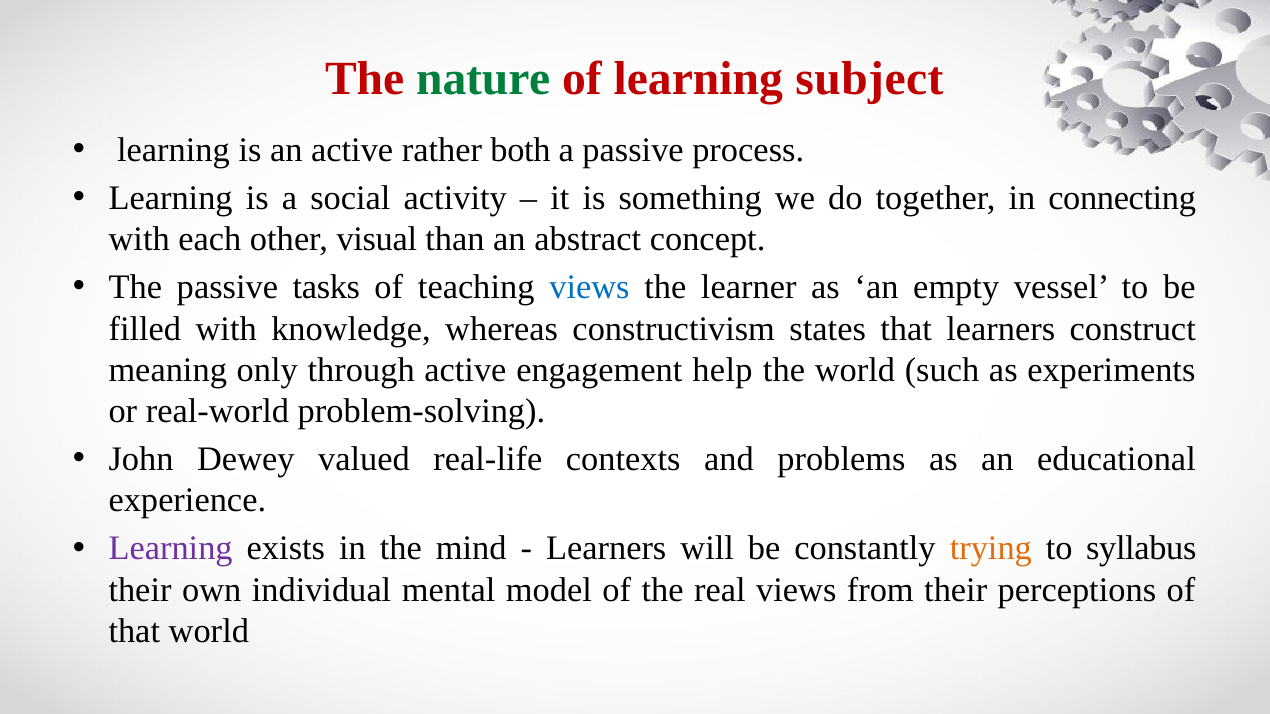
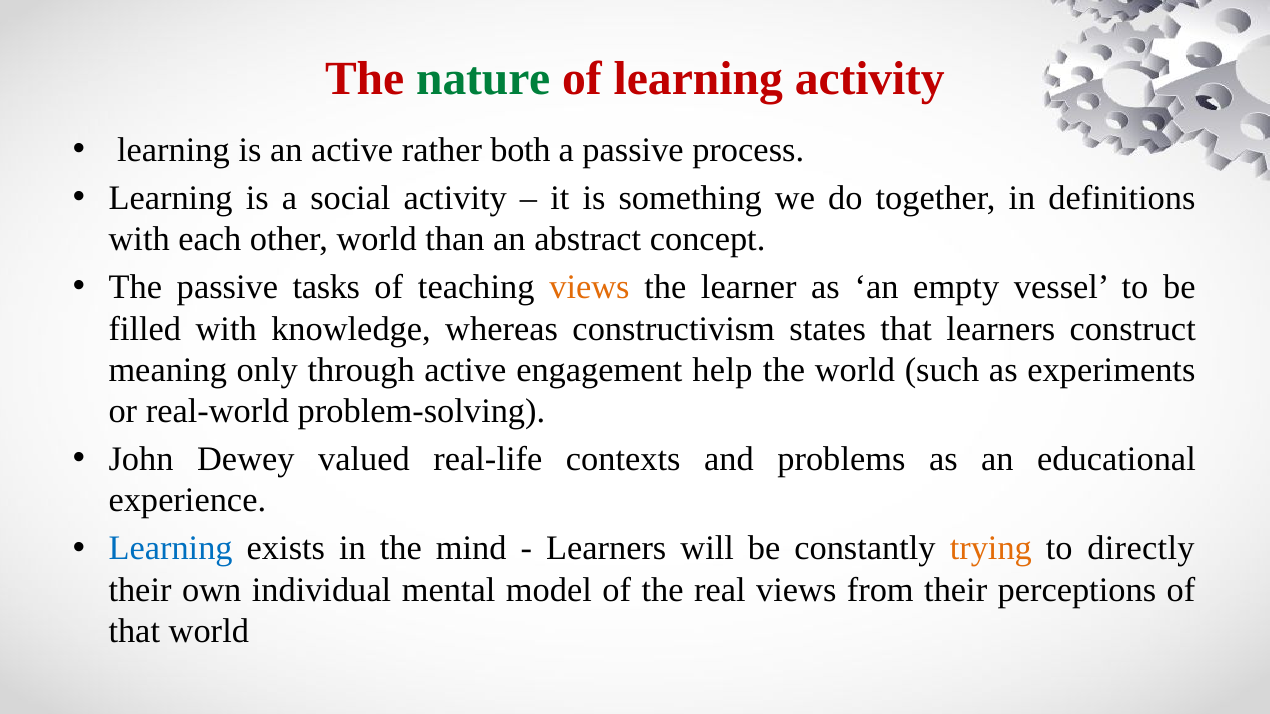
learning subject: subject -> activity (870, 79)
connecting: connecting -> definitions (1122, 198)
other visual: visual -> world (377, 240)
views colour: blue -> orange (589, 288)
Learning colour: purple -> blue (171, 549)
syllabus: syllabus -> directly (1141, 549)
